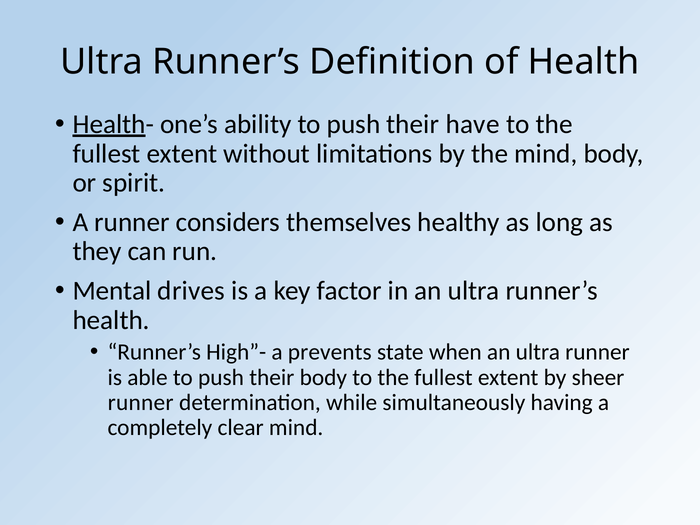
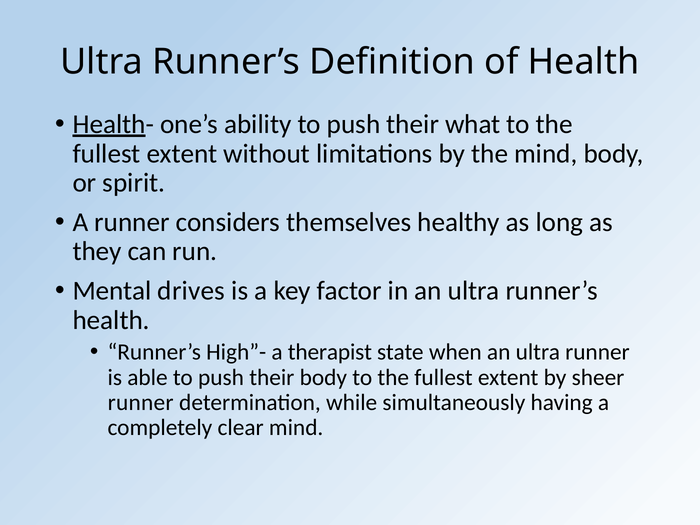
have: have -> what (473, 124)
prevents: prevents -> therapist (330, 352)
